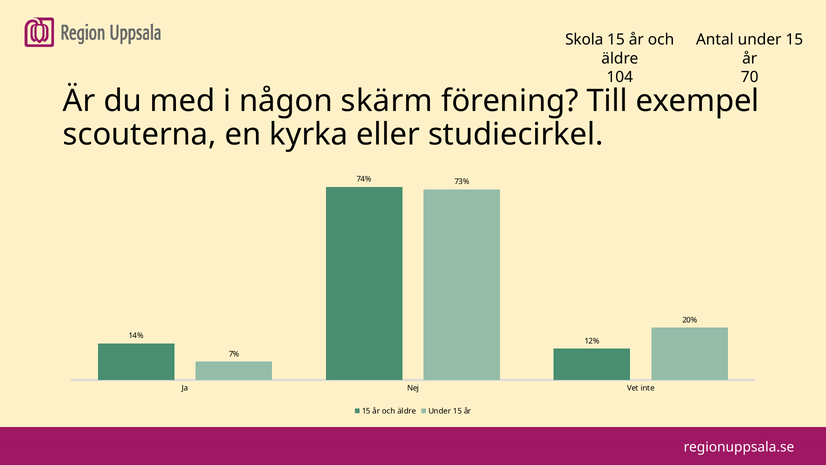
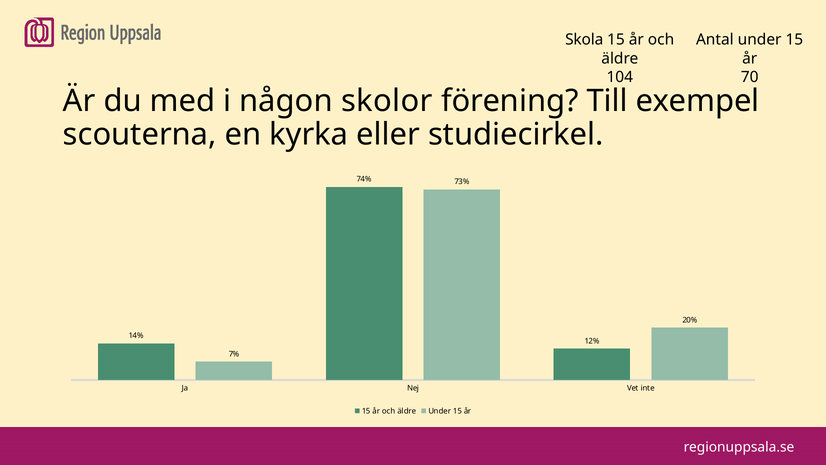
skärm: skärm -> skolor (387, 101)
